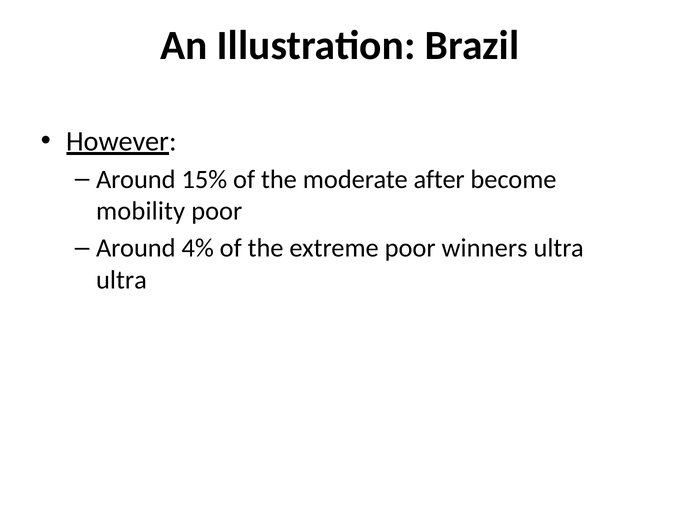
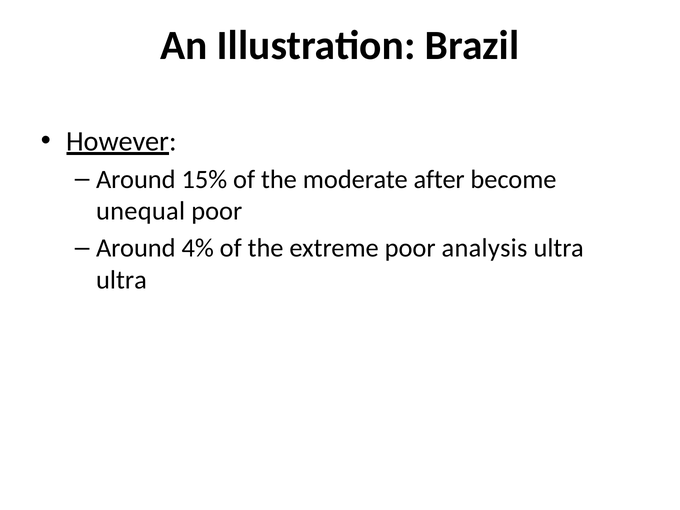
mobility: mobility -> unequal (141, 211)
winners: winners -> analysis (484, 248)
